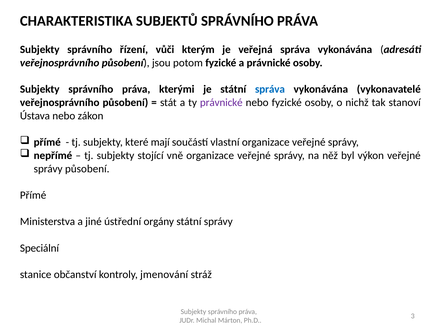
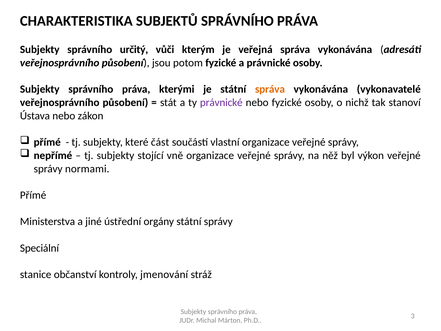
řízení: řízení -> určitý (134, 50)
správa colour: blue -> orange (270, 89)
mají: mají -> část (160, 142)
správy působení: působení -> normami (87, 169)
